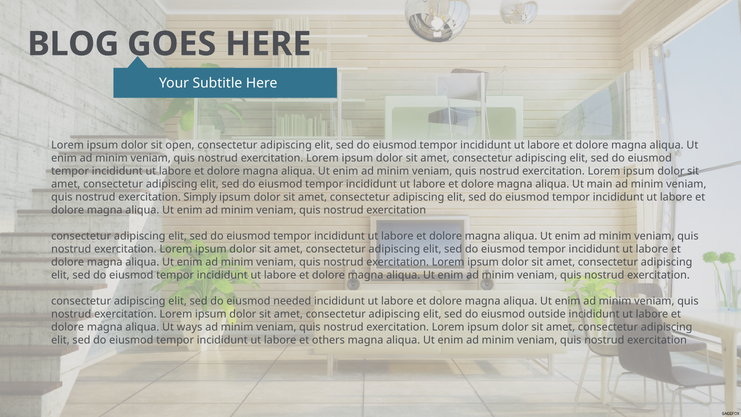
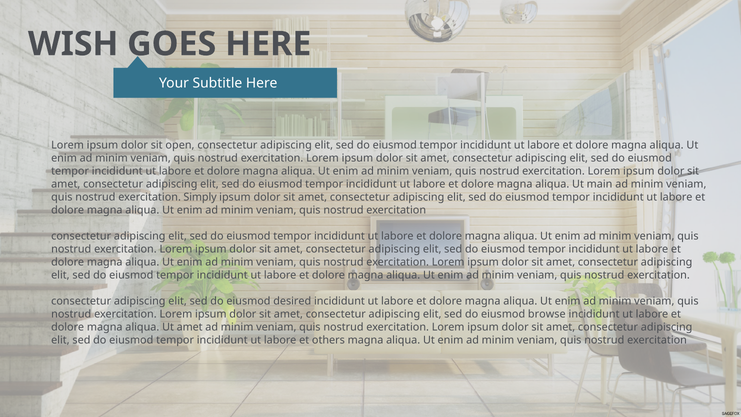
BLOG: BLOG -> WISH (73, 44)
needed: needed -> desired (292, 301)
outside: outside -> browse (547, 314)
Ut ways: ways -> amet (190, 327)
